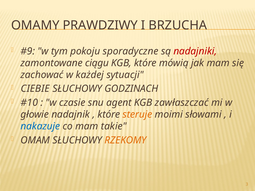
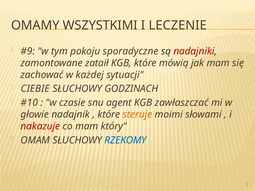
PRAWDZIWY: PRAWDZIWY -> WSZYSTKIMI (100, 25)
BRZUCHA: BRZUCHA -> LECZENIE (178, 25)
ciągu: ciągu -> zataił (97, 63)
nakazuje colour: blue -> red (40, 126)
takie: takie -> który (114, 126)
RZEKOMY colour: orange -> blue (125, 140)
